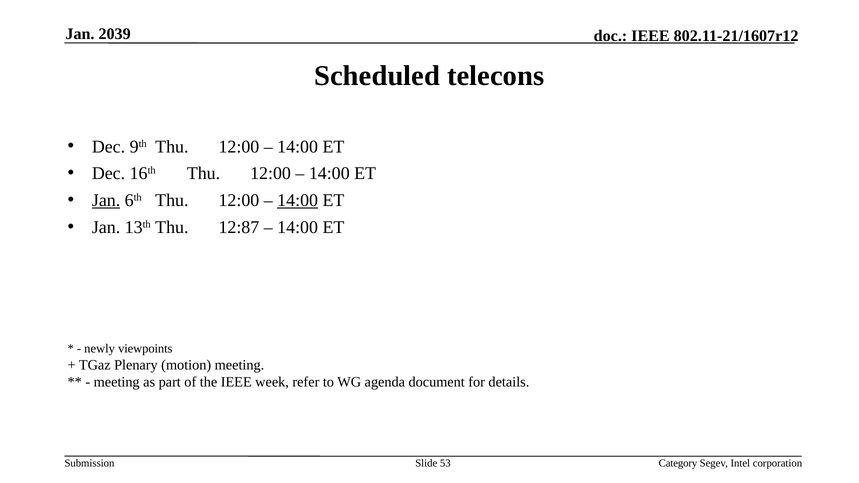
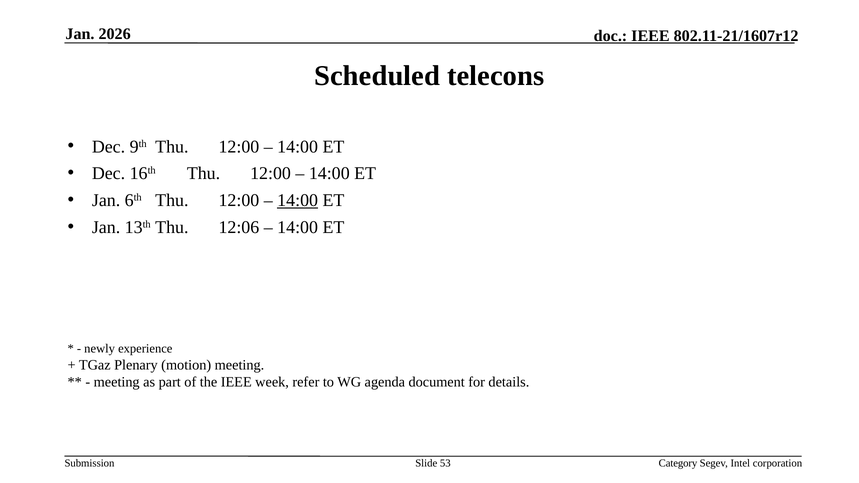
2039: 2039 -> 2026 (115, 34)
Jan underline: present -> none (106, 200)
12:87: 12:87 -> 12:06 (239, 227)
viewpoints: viewpoints -> experience (145, 349)
